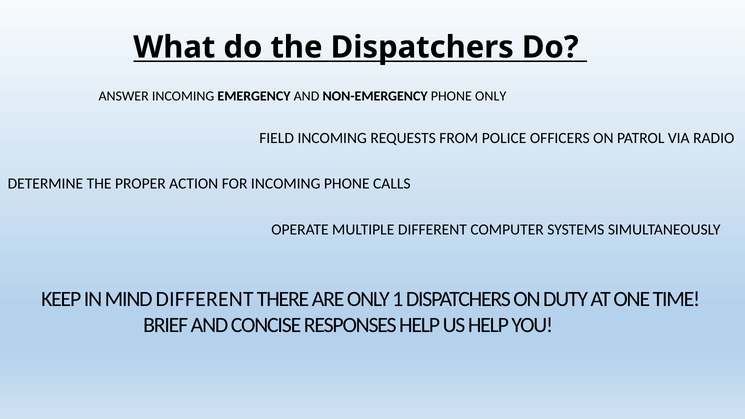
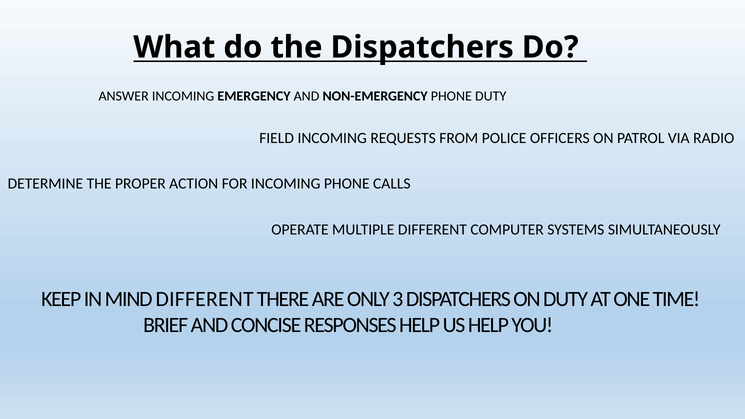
PHONE ONLY: ONLY -> DUTY (491, 96)
1: 1 -> 3 (398, 299)
